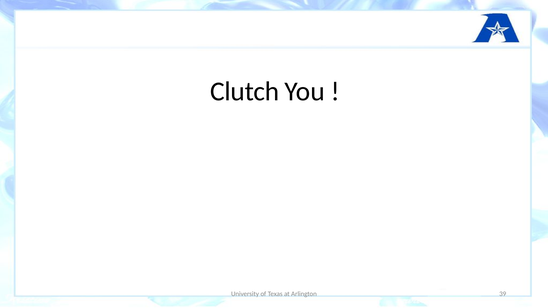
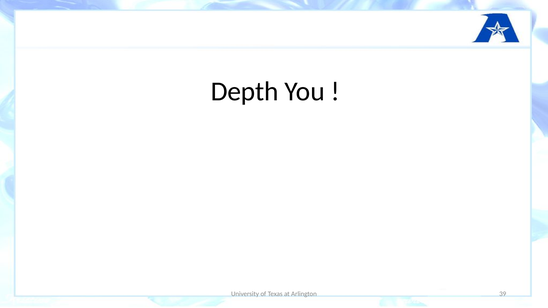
Clutch: Clutch -> Depth (245, 92)
